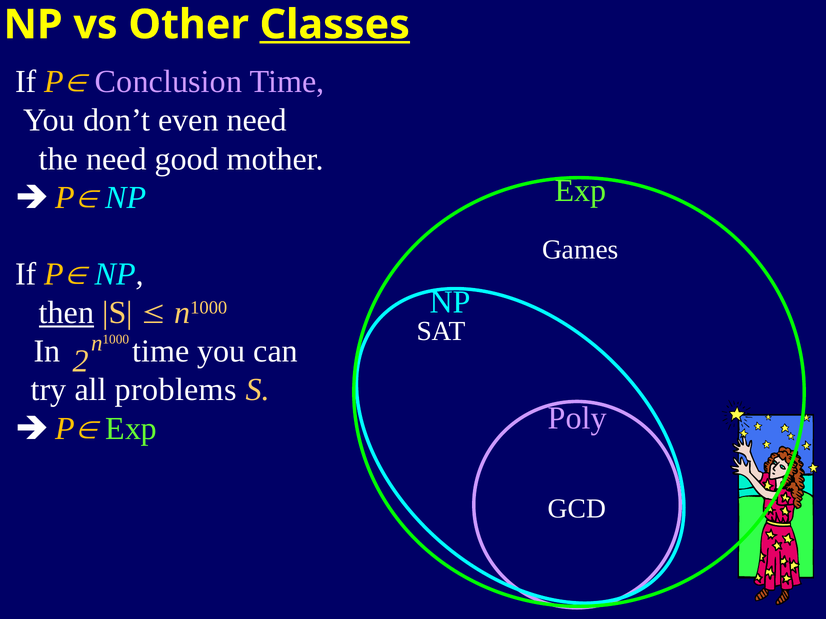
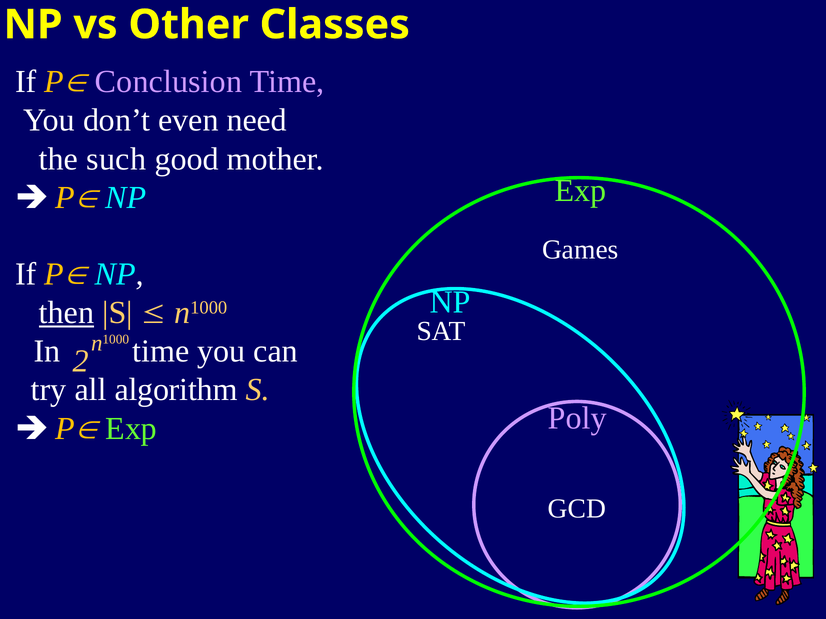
Classes underline: present -> none (335, 25)
the need: need -> such (116, 159)
problems: problems -> algorithm (176, 390)
